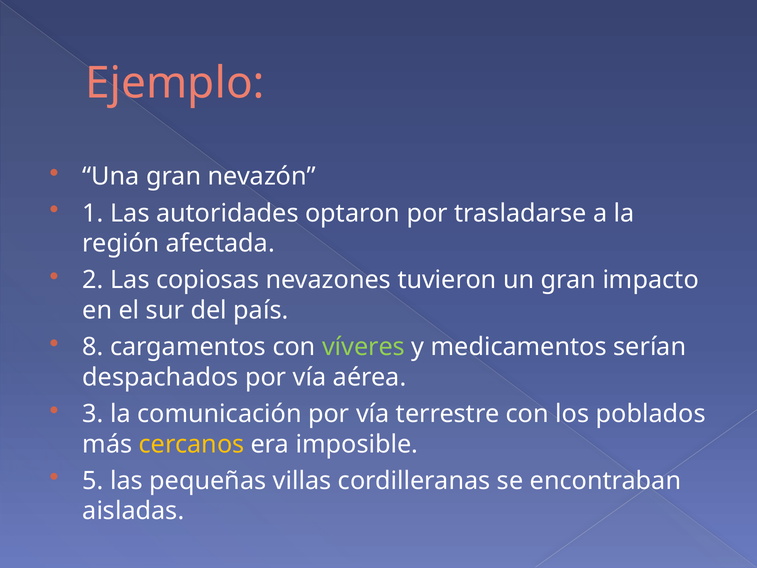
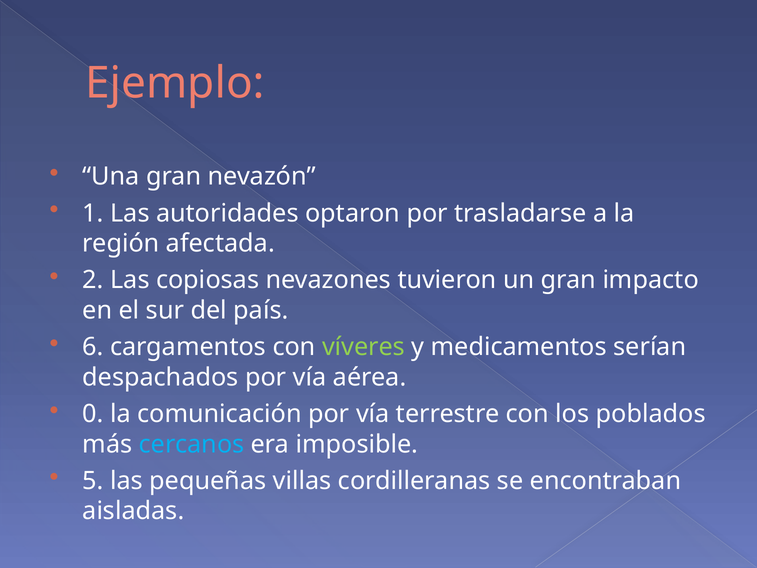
8: 8 -> 6 (93, 347)
3: 3 -> 0 (93, 414)
cercanos colour: yellow -> light blue (192, 444)
